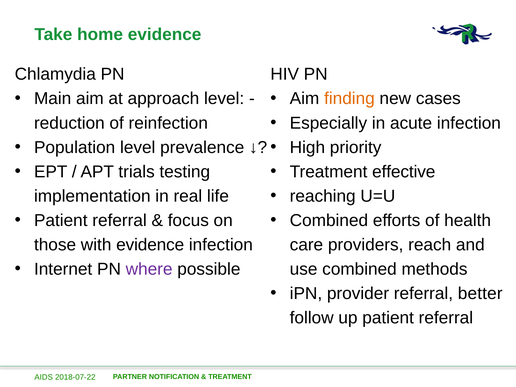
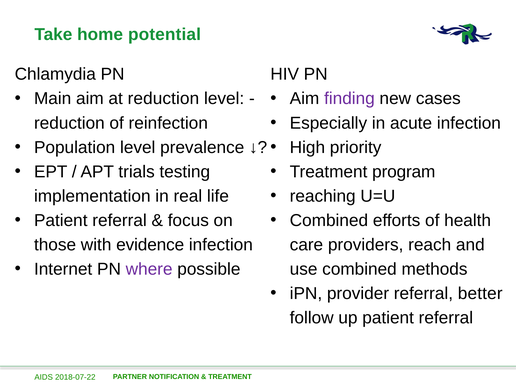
home evidence: evidence -> potential (164, 34)
at approach: approach -> reduction (163, 99)
finding colour: orange -> purple (349, 99)
effective: effective -> program (404, 172)
